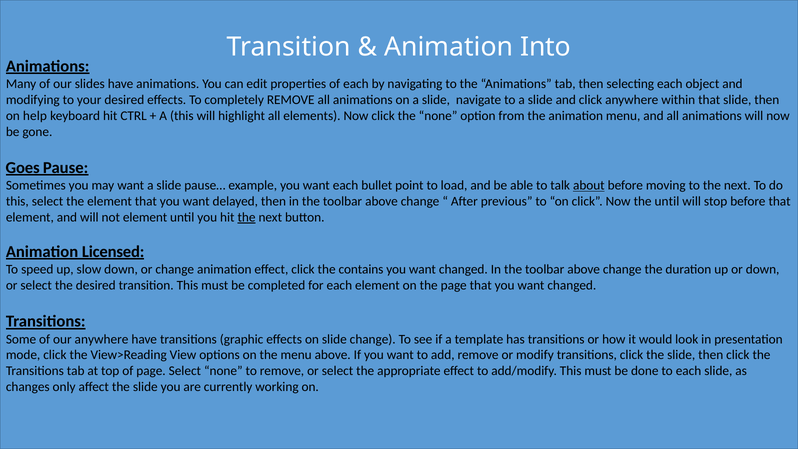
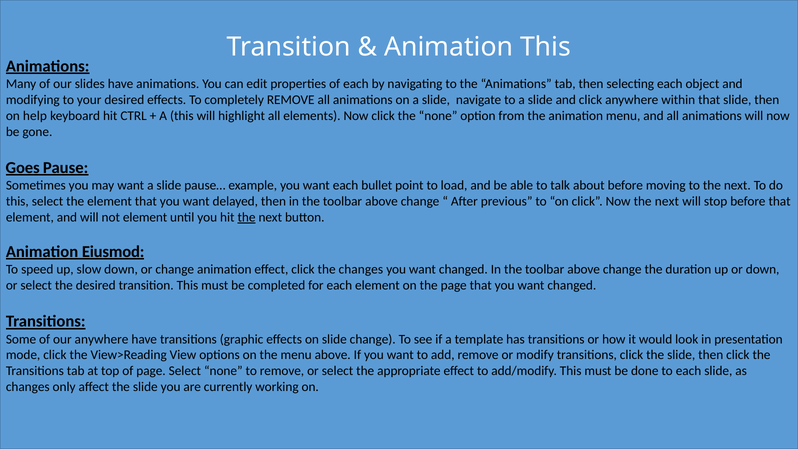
Animation Into: Into -> This (546, 47)
about underline: present -> none (589, 185)
Now the until: until -> next (667, 201)
Licensed: Licensed -> Eiusmod (113, 252)
the contains: contains -> changes (361, 269)
